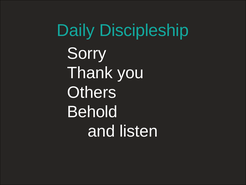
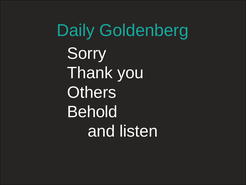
Discipleship: Discipleship -> Goldenberg (144, 30)
